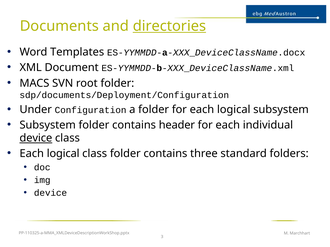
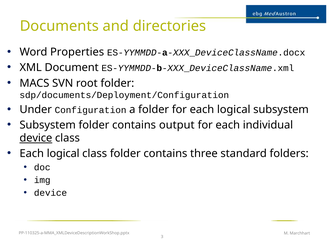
directories underline: present -> none (169, 26)
Templates: Templates -> Properties (77, 52)
header: header -> output (177, 125)
